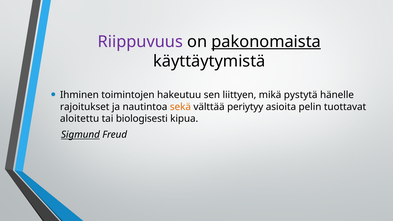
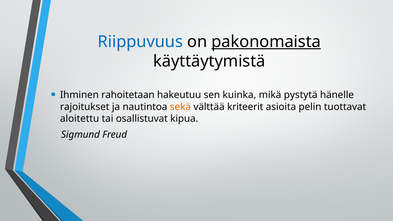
Riippuvuus colour: purple -> blue (140, 42)
toimintojen: toimintojen -> rahoitetaan (128, 95)
liittyen: liittyen -> kuinka (239, 95)
periytyy: periytyy -> kriteerit (245, 107)
biologisesti: biologisesti -> osallistuvat (142, 119)
Sigmund underline: present -> none (80, 135)
